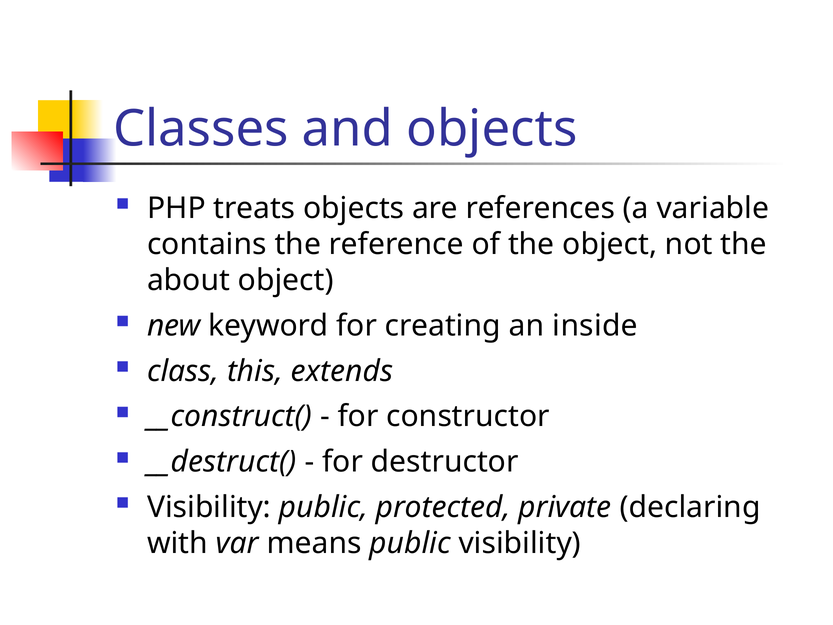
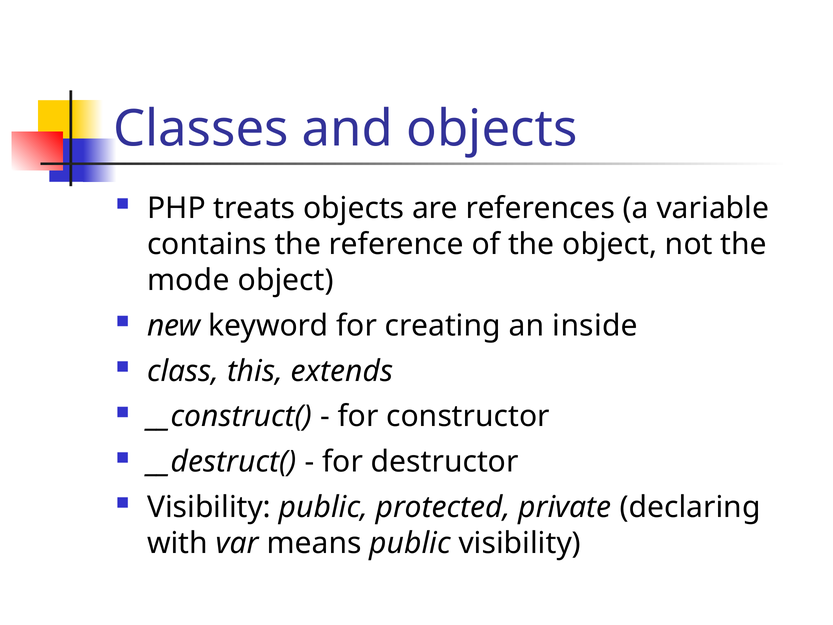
about: about -> mode (188, 280)
